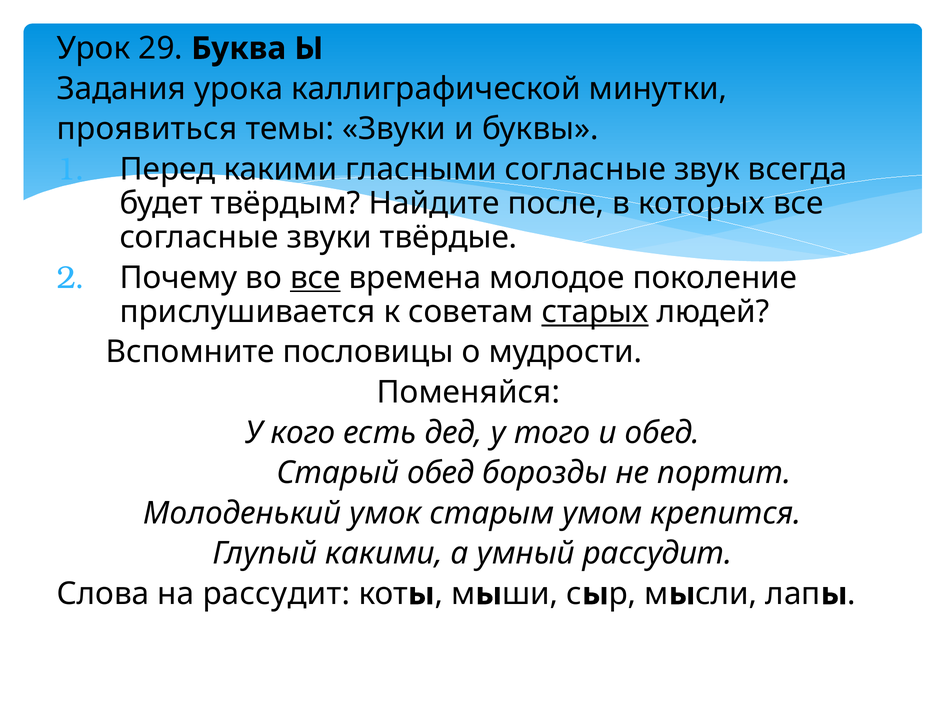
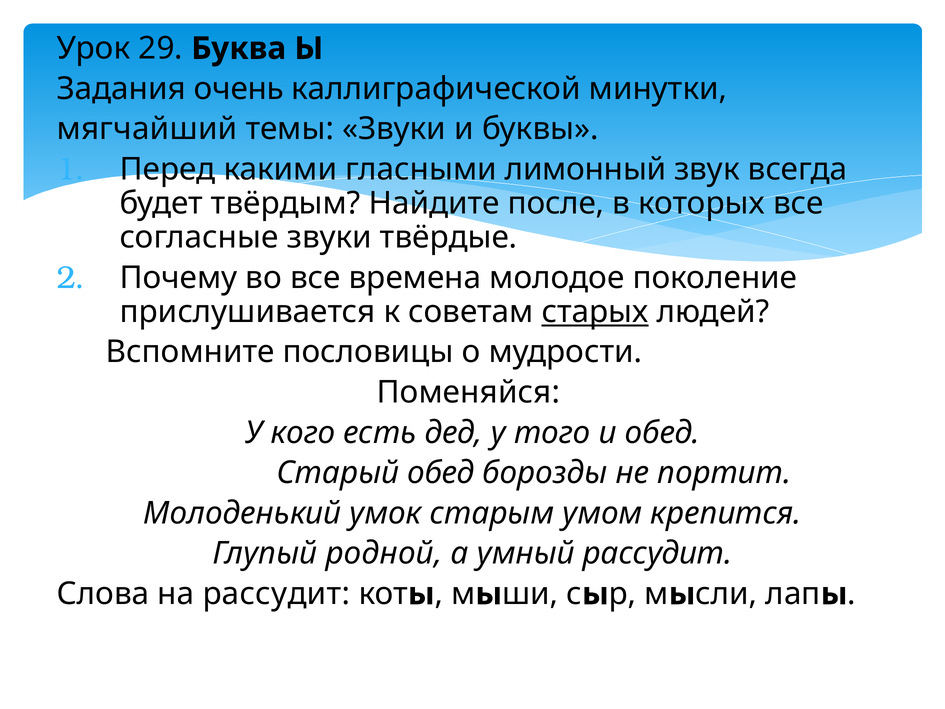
урока: урока -> очень (239, 89)
проявиться: проявиться -> мягчайший (147, 129)
гласными согласные: согласные -> лимонный (586, 169)
все underline: present -> none (315, 278)
Глупый какими: какими -> родной (384, 553)
